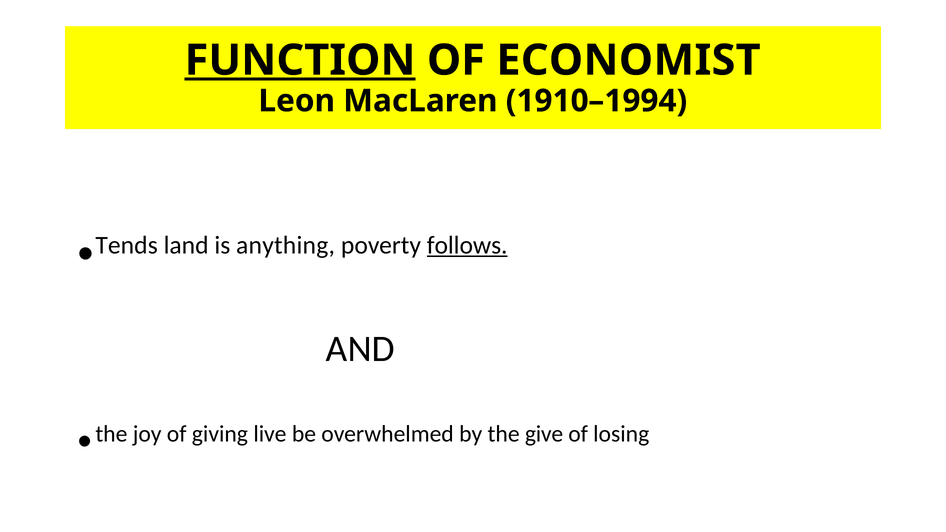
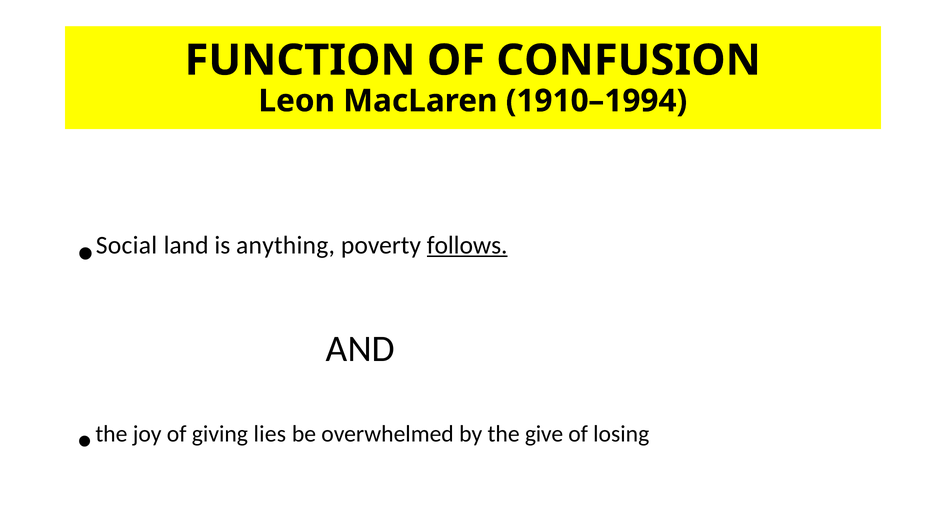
FUNCTION underline: present -> none (300, 60)
ECONOMIST: ECONOMIST -> CONFUSION (629, 60)
Tends: Tends -> Social (126, 245)
live: live -> lies (270, 434)
